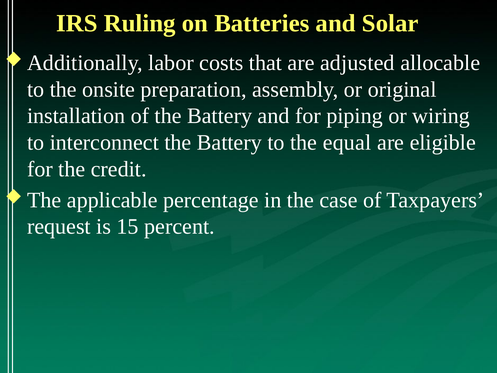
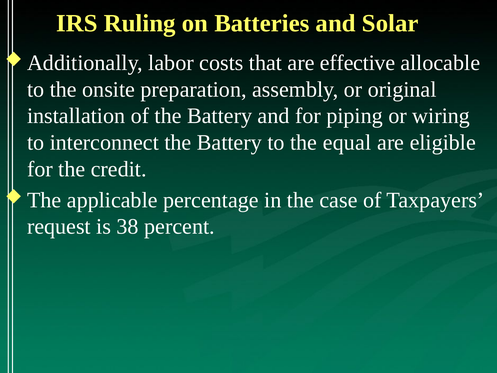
adjusted: adjusted -> effective (358, 63)
15: 15 -> 38 (128, 226)
